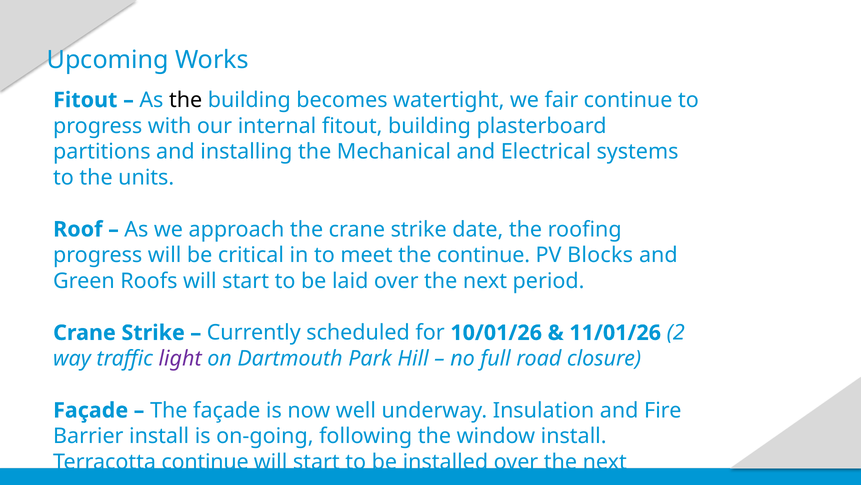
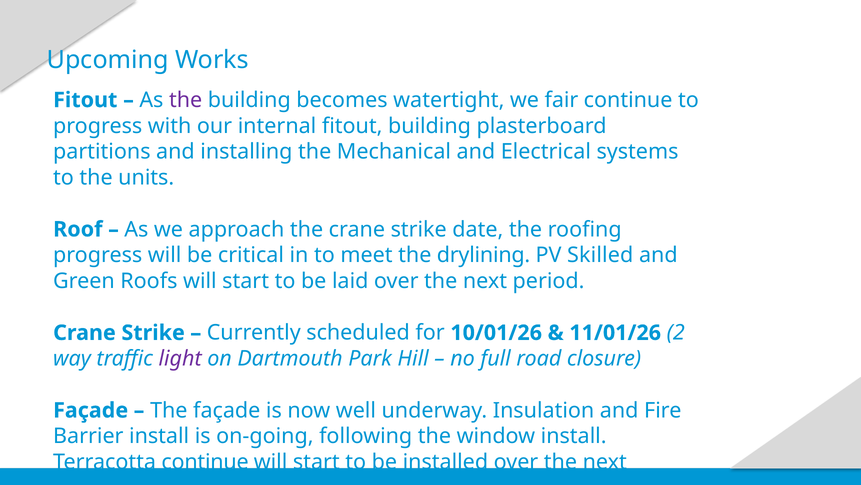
the colour: black -> purple (186, 100)
the continue: continue -> drylining (484, 255)
Blocks: Blocks -> Skilled (600, 255)
